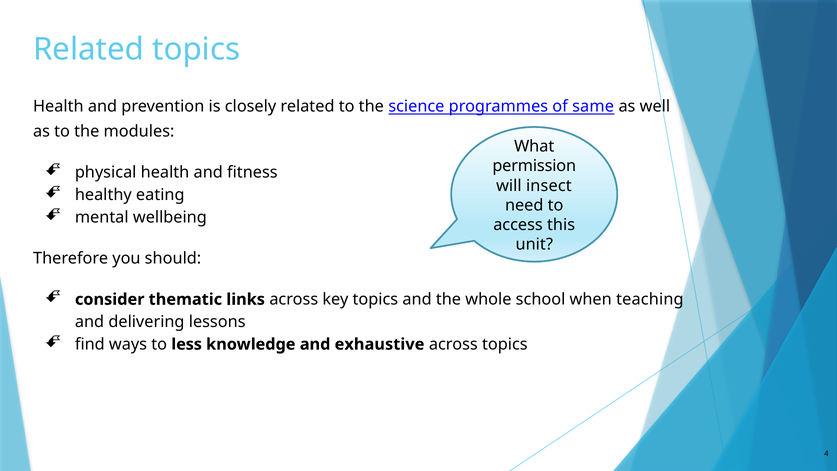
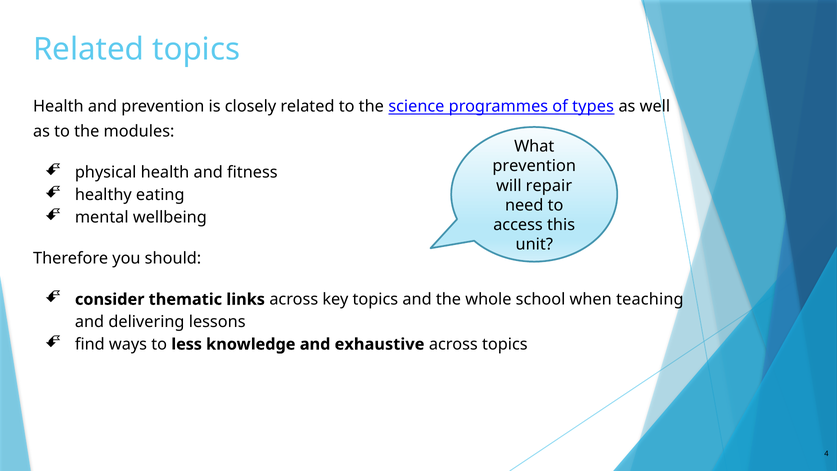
same: same -> types (593, 106)
permission: permission -> prevention (534, 166)
insect: insect -> repair (549, 186)
